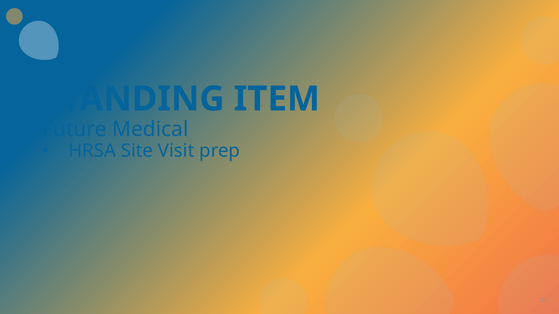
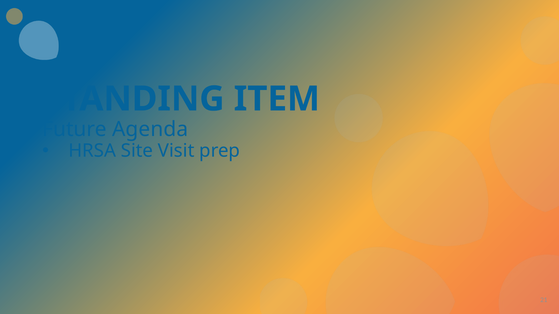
Medical: Medical -> Agenda (150, 129)
